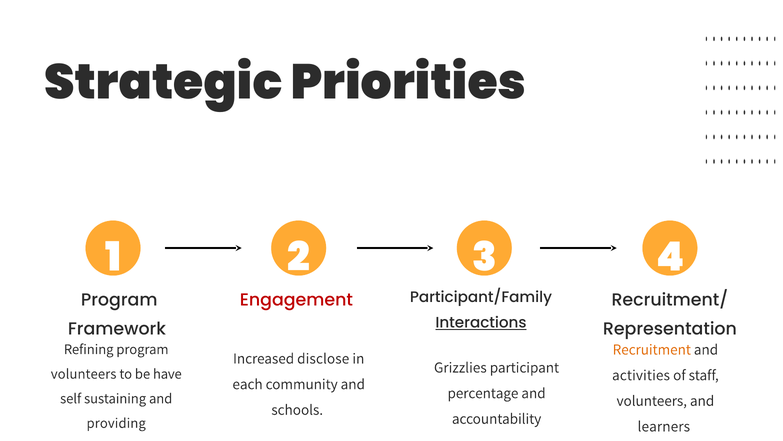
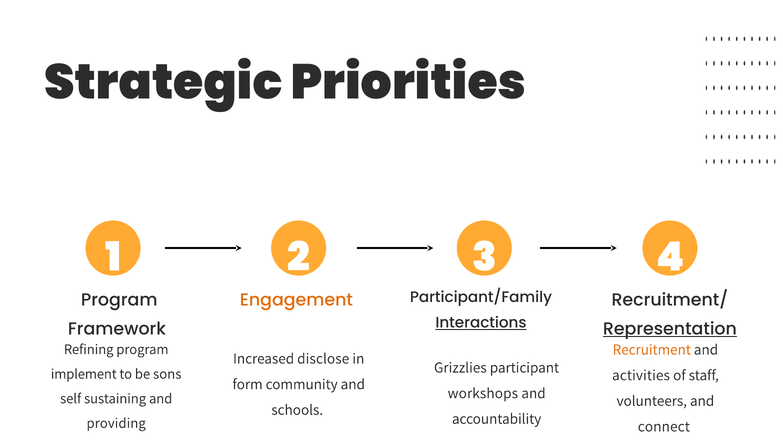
Engagement colour: red -> orange (296, 299)
Representation underline: none -> present (670, 329)
volunteers: volunteers -> implement (84, 373)
have: have -> sons (167, 373)
each: each -> form (248, 384)
percentage: percentage -> workshops (483, 393)
learners: learners -> connect (664, 426)
